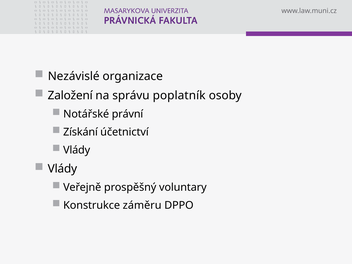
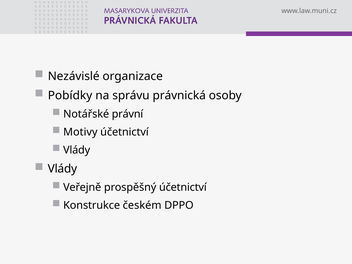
Založení: Založení -> Pobídky (70, 95)
poplatník: poplatník -> právnická (179, 95)
Získání: Získání -> Motivy (80, 132)
prospěšný voluntary: voluntary -> účetnictví (183, 187)
záměru: záměru -> českém (142, 205)
